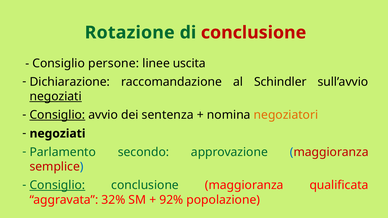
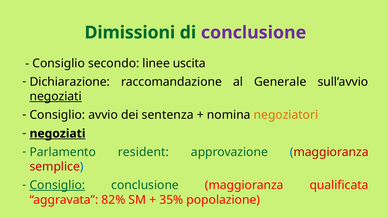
Rotazione: Rotazione -> Dimissioni (130, 33)
conclusione colour: red -> purple (254, 33)
persone: persone -> secondo (114, 63)
Schindler: Schindler -> Generale (280, 82)
Consiglio underline: present -> none (57, 115)
negoziati underline: none -> present (58, 134)
secondo: secondo -> resident (143, 152)
32%: 32% -> 82% (113, 200)
92%: 92% -> 35% (171, 200)
